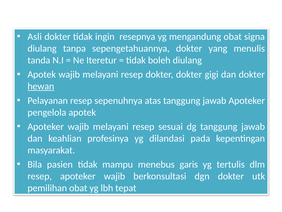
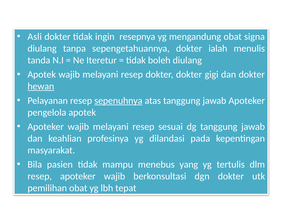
yang: yang -> ialah (218, 48)
sepenuhnya underline: none -> present (118, 100)
garis: garis -> yang (189, 164)
